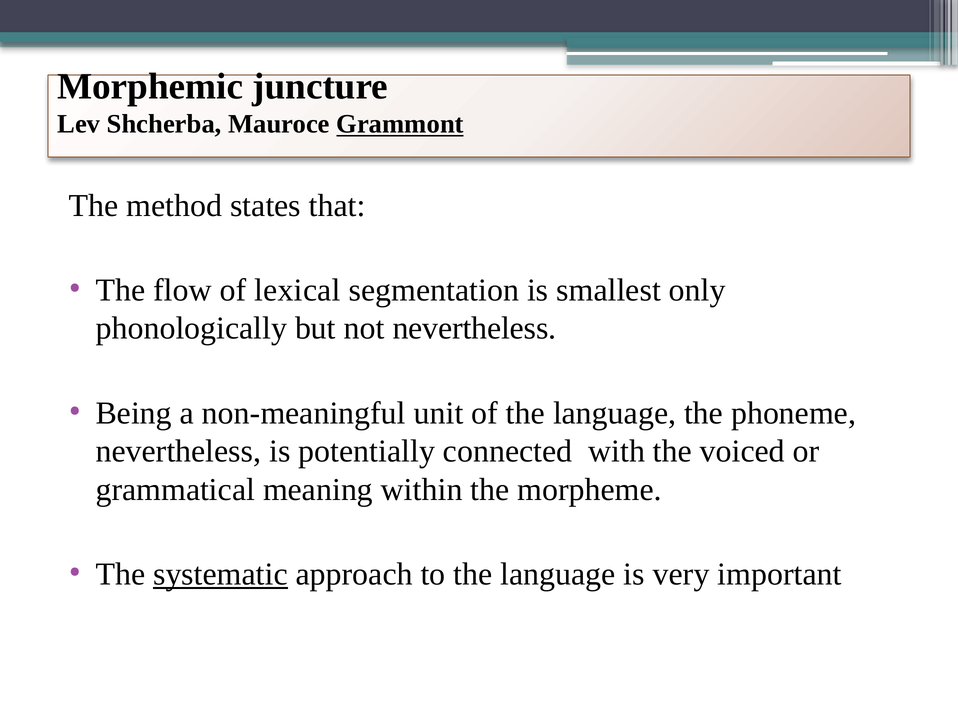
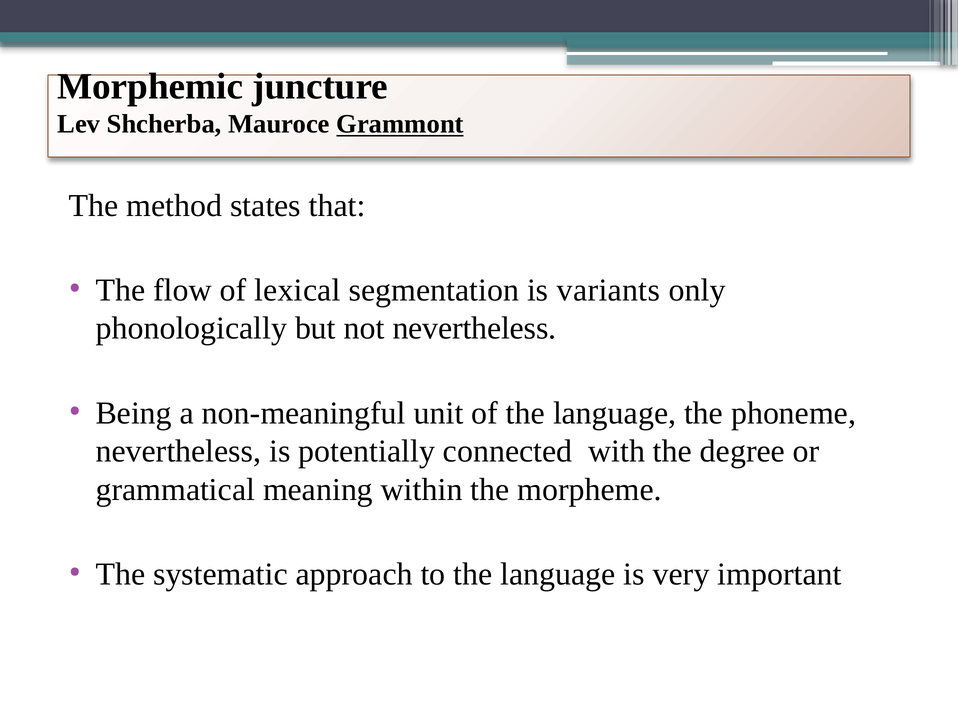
smallest: smallest -> variants (608, 290)
voiced: voiced -> degree (742, 452)
systematic underline: present -> none (220, 575)
